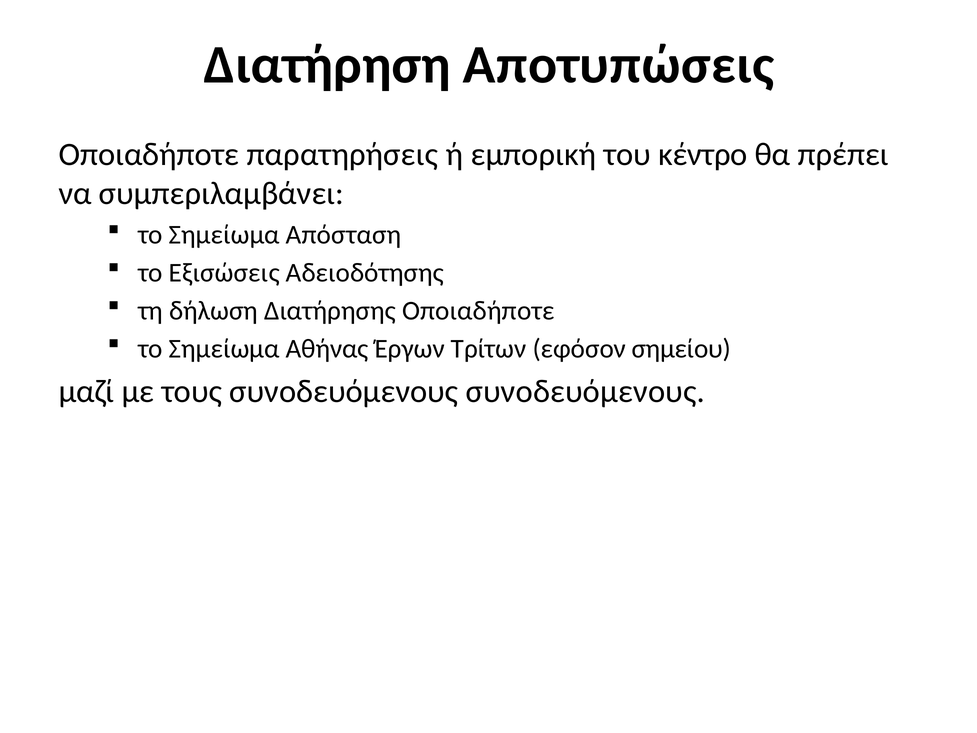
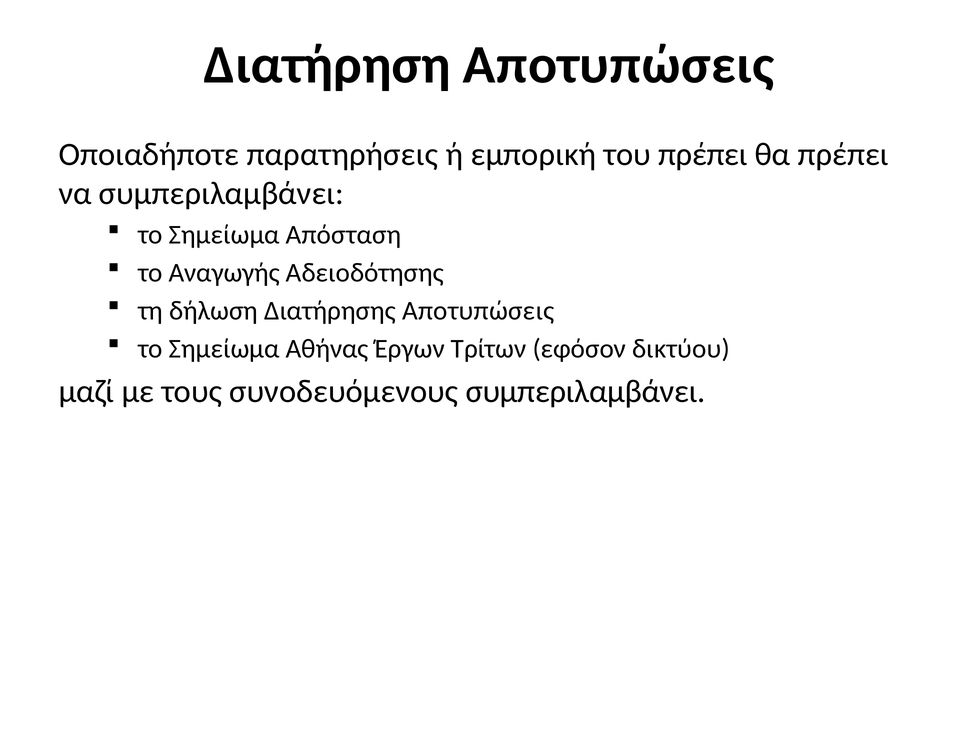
του κέντρο: κέντρο -> πρέπει (703, 155)
Εξισώσεις: Εξισώσεις -> Αναγωγής (224, 273)
Διατήρησης Οποιαδήποτε: Οποιαδήποτε -> Αποτυπώσεις (478, 311)
σημείου: σημείου -> δικτύου (681, 349)
συνοδευόμενους συνοδευόμενους: συνοδευόμενους -> συμπεριλαμβάνει (586, 391)
